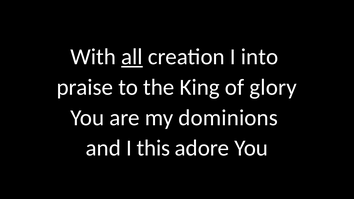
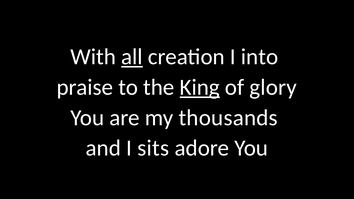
King underline: none -> present (200, 87)
dominions: dominions -> thousands (228, 118)
this: this -> sits (153, 148)
